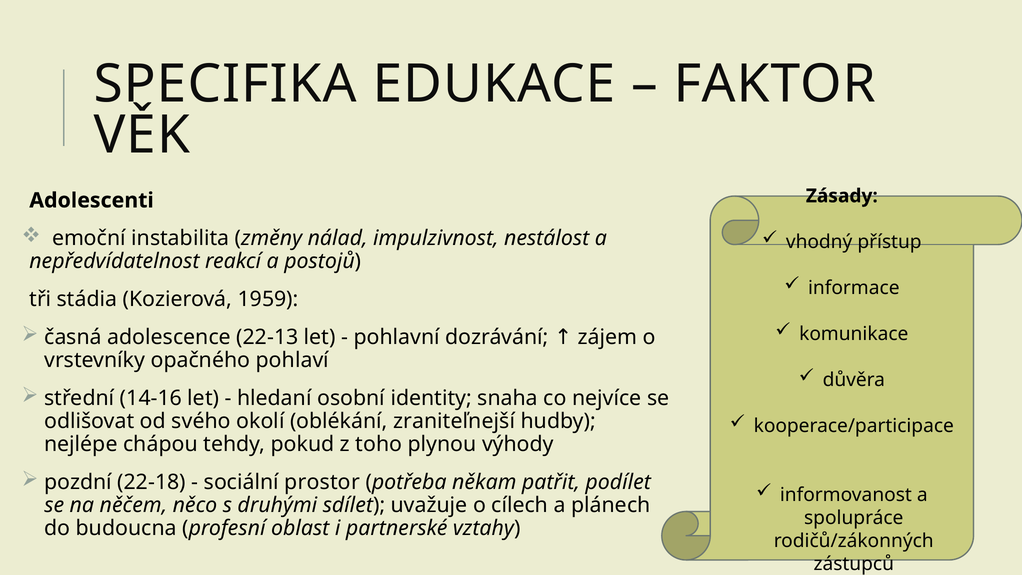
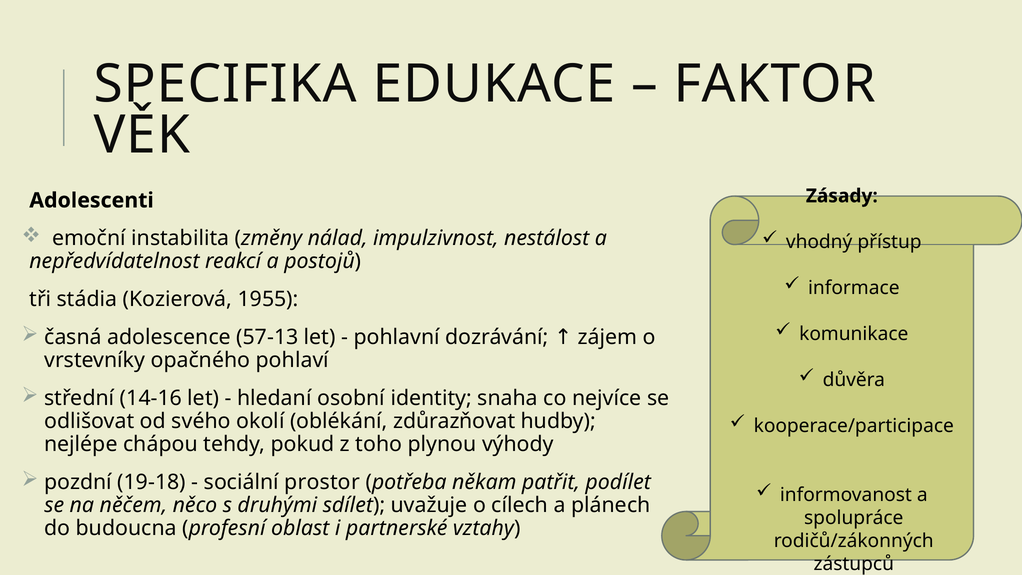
1959: 1959 -> 1955 (268, 299)
22-13: 22-13 -> 57-13 (267, 337)
zraniteľnejší: zraniteľnejší -> zdůrazňovat (454, 421)
22-18: 22-18 -> 19-18 (152, 482)
